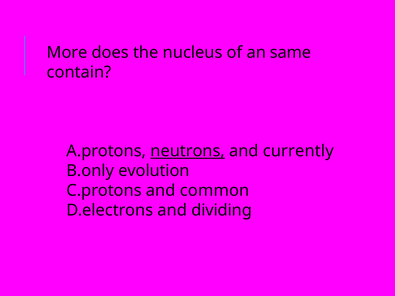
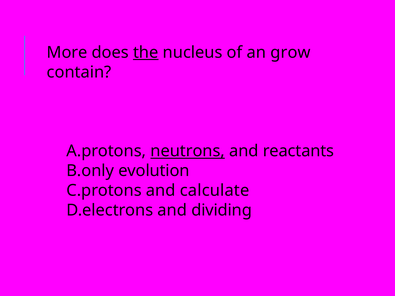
the underline: none -> present (146, 52)
same: same -> grow (290, 52)
currently: currently -> reactants (298, 151)
common: common -> calculate (215, 191)
